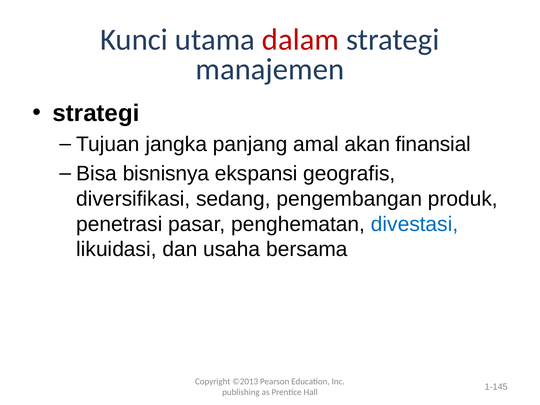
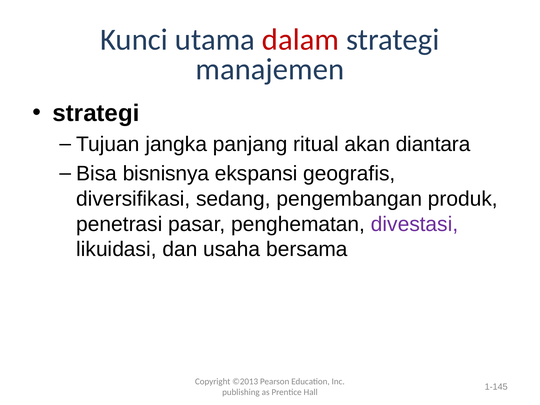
amal: amal -> ritual (316, 144)
finansial: finansial -> diantara (433, 144)
divestasi colour: blue -> purple (415, 224)
